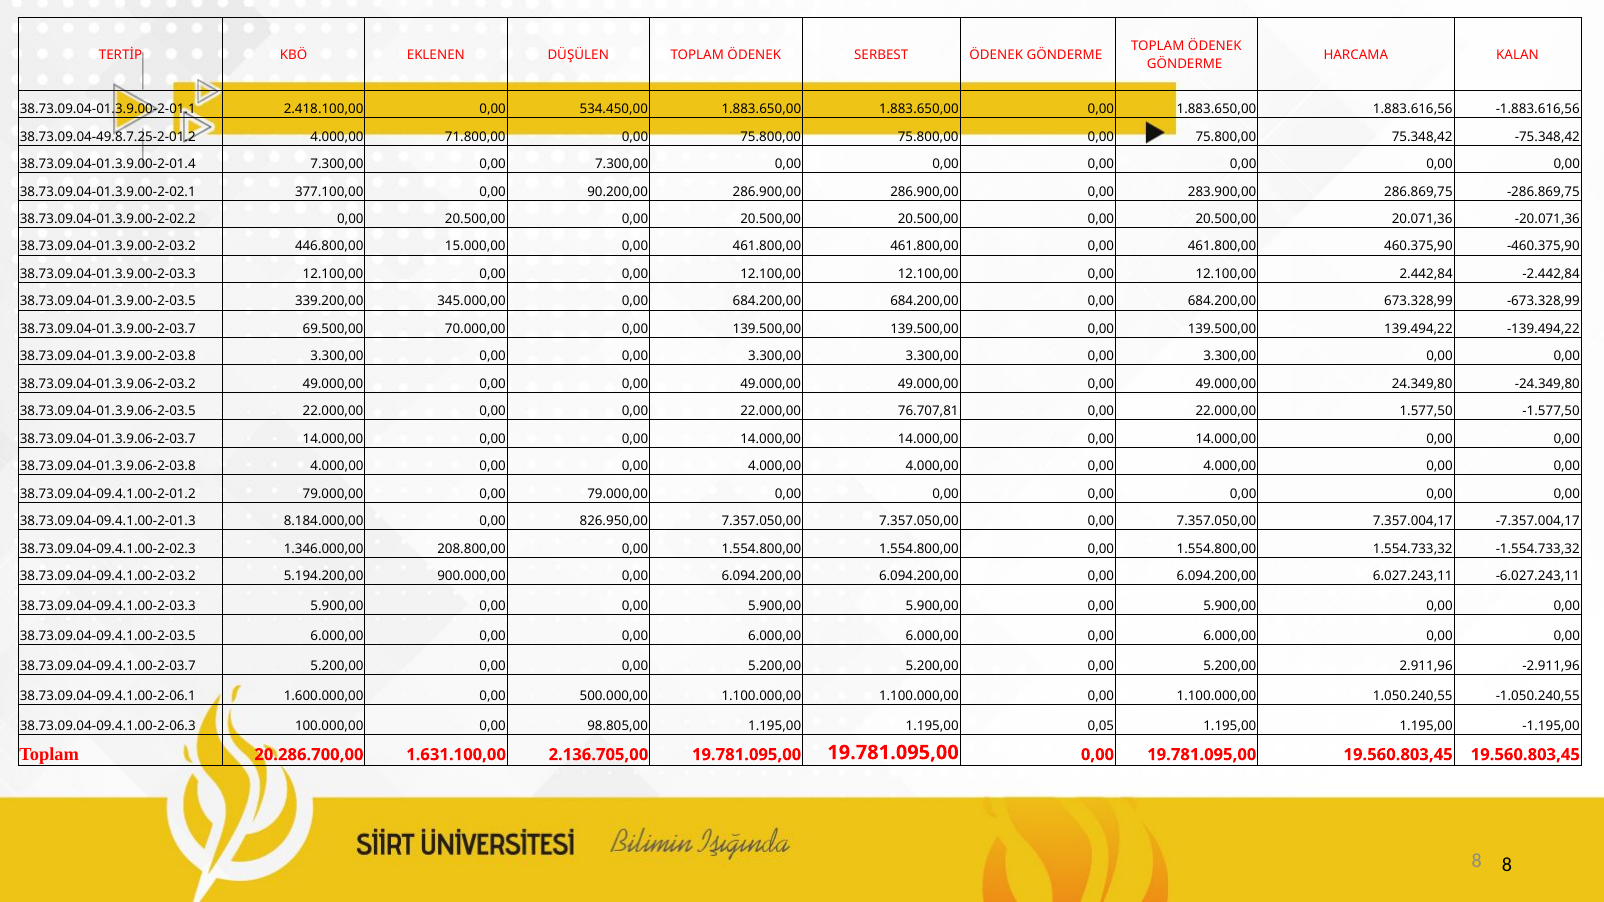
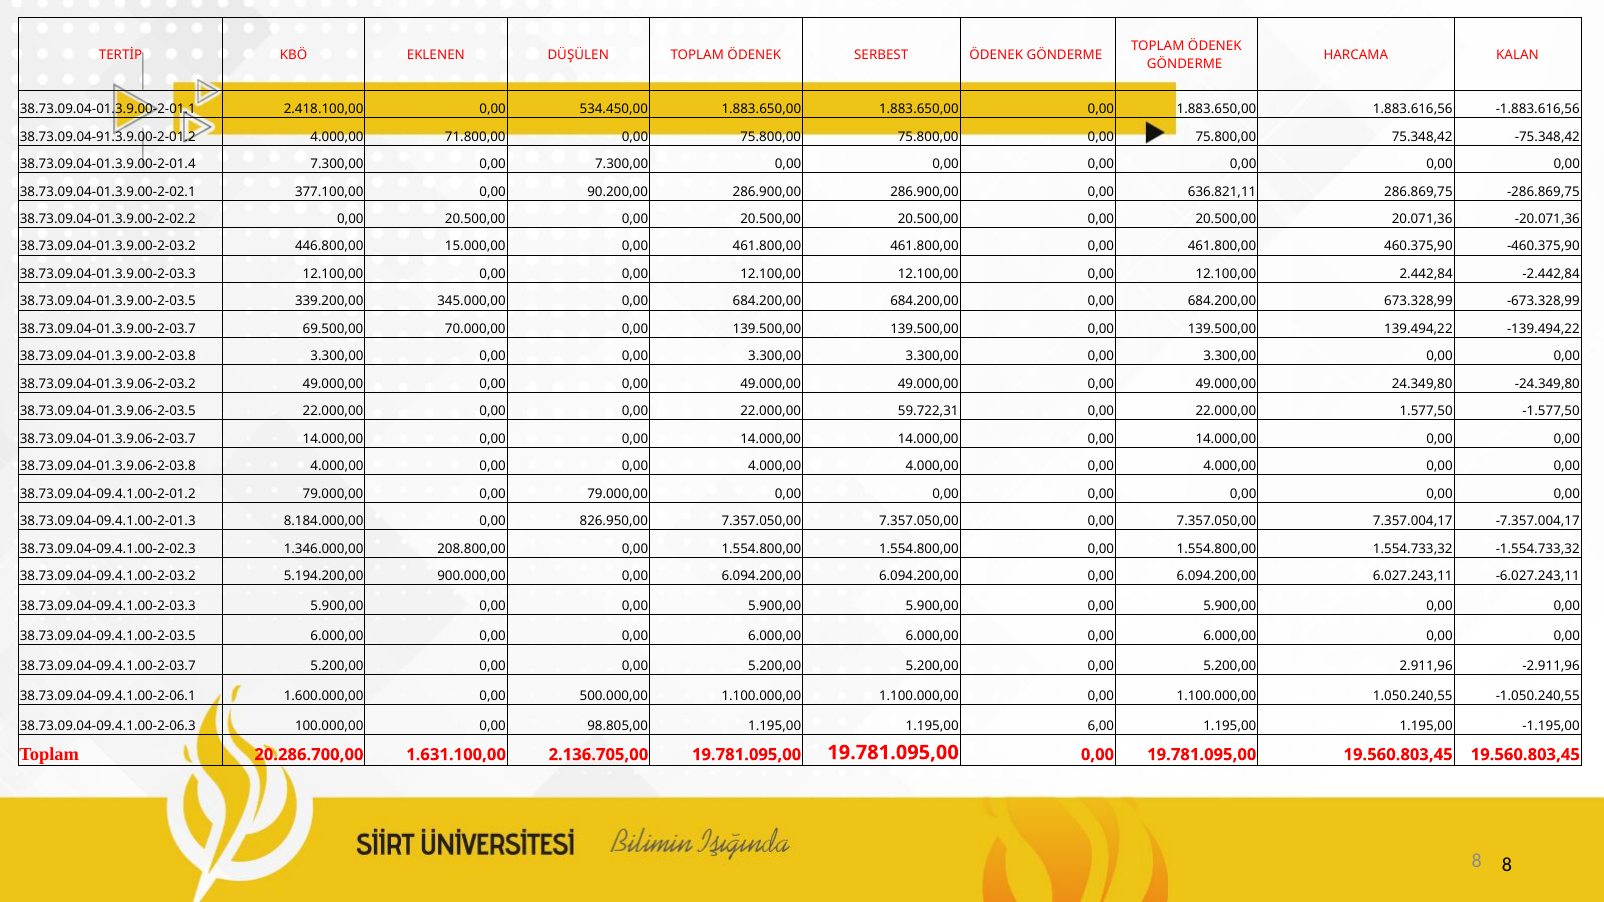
38.73.09.04-49.8.7.25-2-01.2: 38.73.09.04-49.8.7.25-2-01.2 -> 38.73.09.04-91.3.9.00-2-01.2 (108, 137)
283.900,00: 283.900,00 -> 636.821,11 (1222, 192)
76.707,81: 76.707,81 -> 59.722,31 (928, 411)
0,05: 0,05 -> 6,00 (1101, 726)
